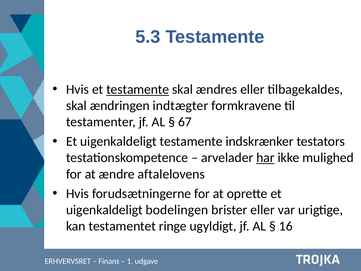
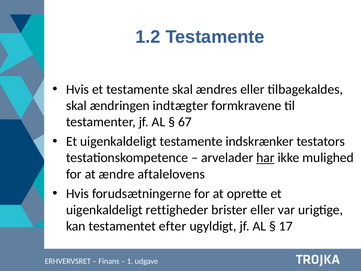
5.3: 5.3 -> 1.2 (148, 37)
testamente underline: present -> none (138, 89)
bodelingen: bodelingen -> rettigheder (177, 210)
ringe: ringe -> efter (173, 226)
16: 16 -> 17 (286, 226)
